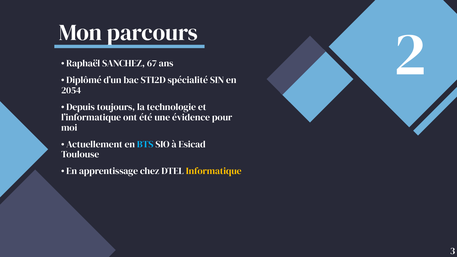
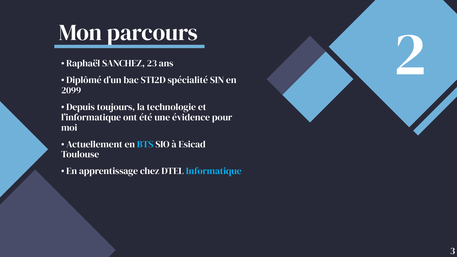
67: 67 -> 23 (152, 63)
2054: 2054 -> 2099 (71, 90)
Informatique colour: yellow -> light blue (214, 171)
